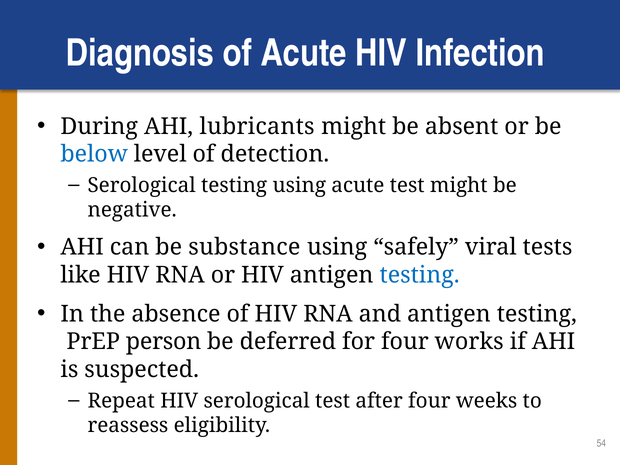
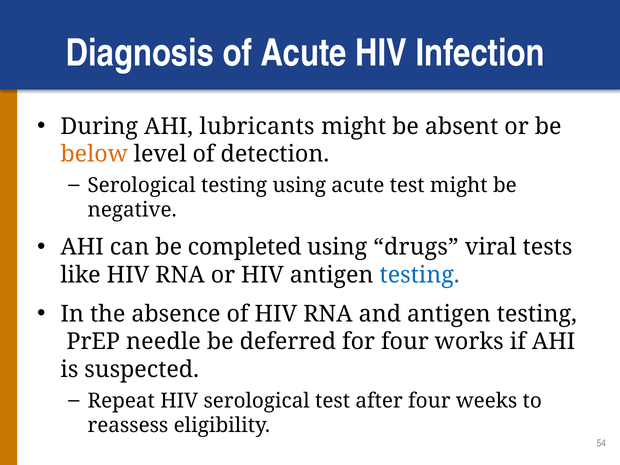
below colour: blue -> orange (94, 154)
substance: substance -> completed (245, 247)
safely: safely -> drugs (416, 247)
person: person -> needle (163, 342)
